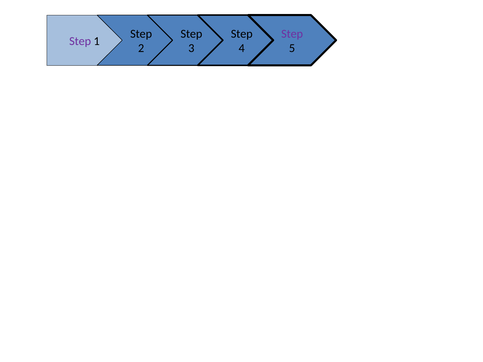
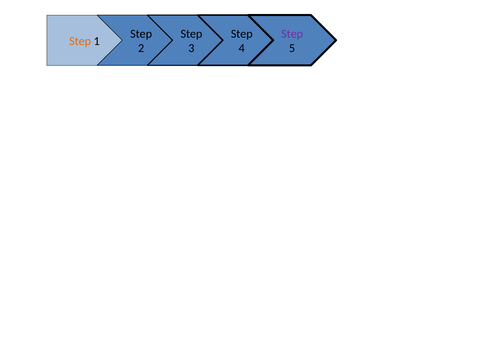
Step colour: purple -> orange (80, 41)
